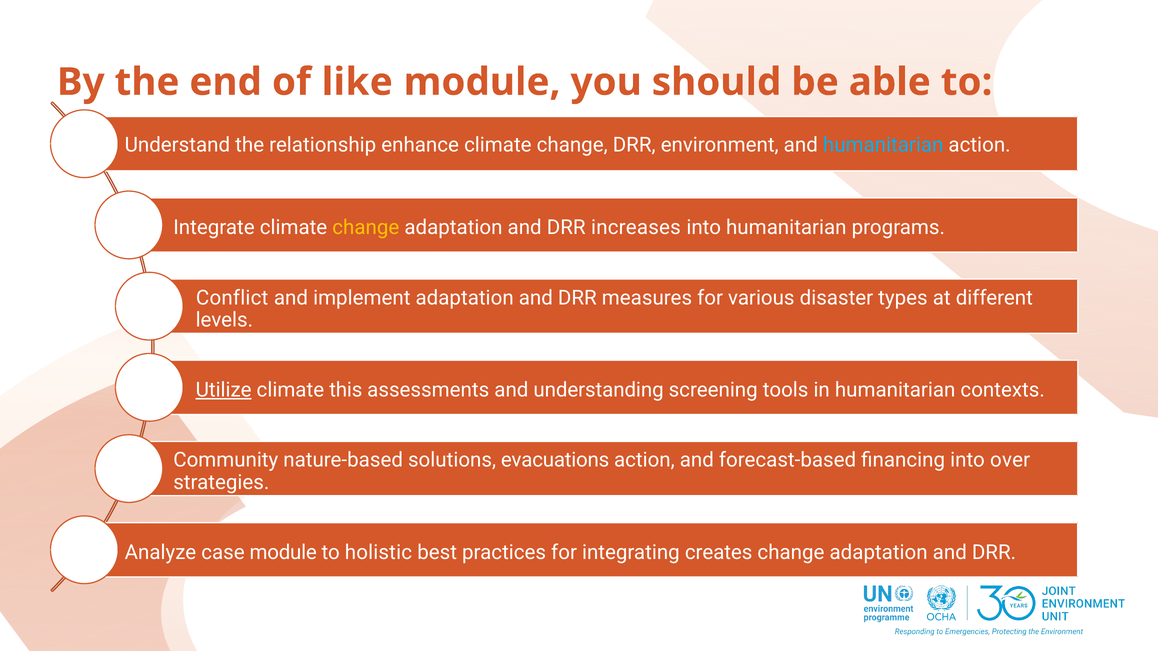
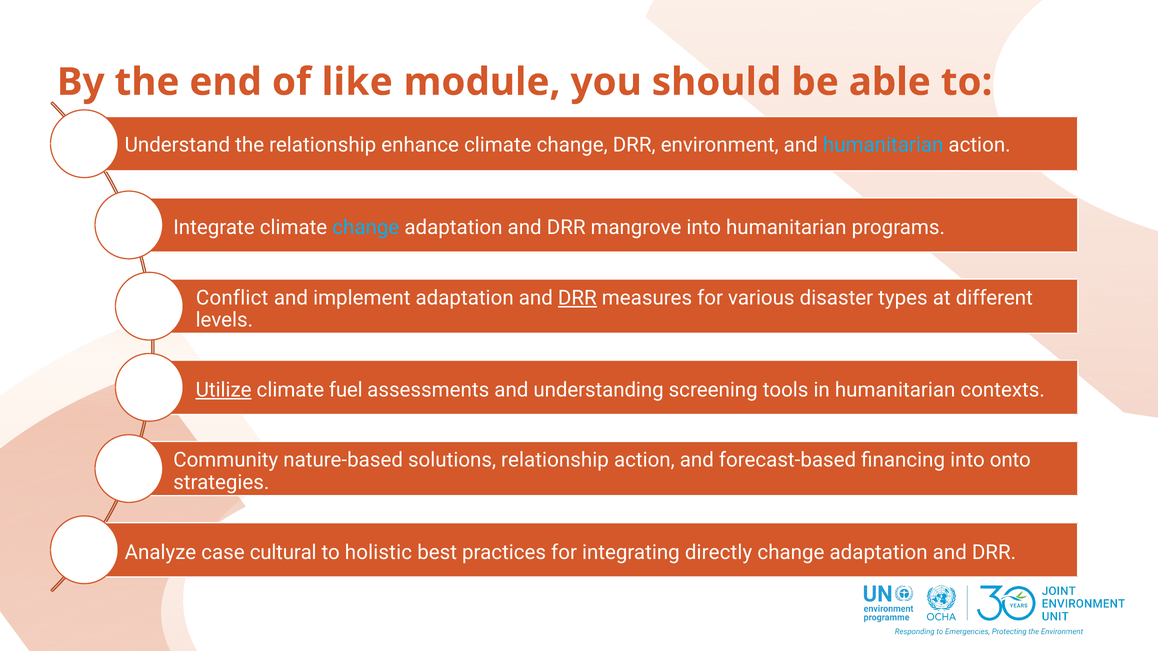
change colour: yellow -> light blue (366, 228)
increases: increases -> mangrove (636, 228)
DRR underline: none -> present (577, 298)
this: this -> fuel (346, 390)
solutions evacuations: evacuations -> relationship (555, 460)
over: over -> onto (1010, 460)
case module: module -> cultural (283, 553)
creates: creates -> directly (719, 553)
